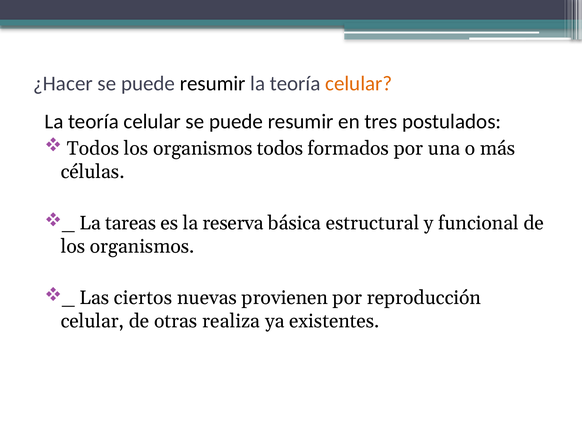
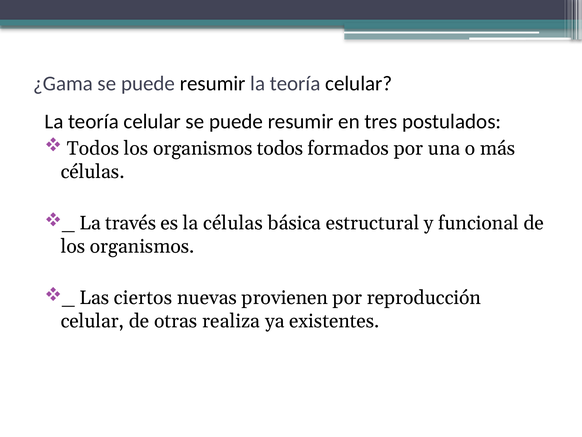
¿Hacer: ¿Hacer -> ¿Gama (63, 83)
celular colour: orange -> black (359, 83)
tareas: tareas -> través (131, 223)
la reserva: reserva -> células (233, 223)
